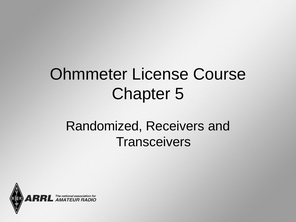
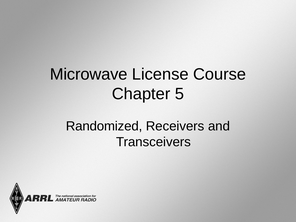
Ohmmeter: Ohmmeter -> Microwave (89, 74)
